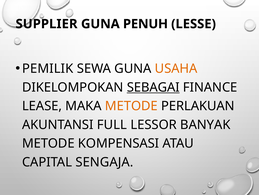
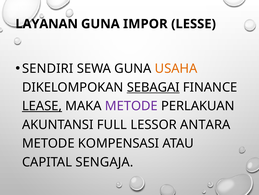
SUPPLIER: SUPPLIER -> LAYANAN (47, 24)
PENUH: PENUH -> IMPOR (145, 24)
PEMILIK: PEMILIK -> SENDIRI (48, 68)
LEASE underline: none -> present (42, 106)
METODE colour: orange -> purple (131, 106)
BANYAK: BANYAK -> ANTARA (205, 124)
